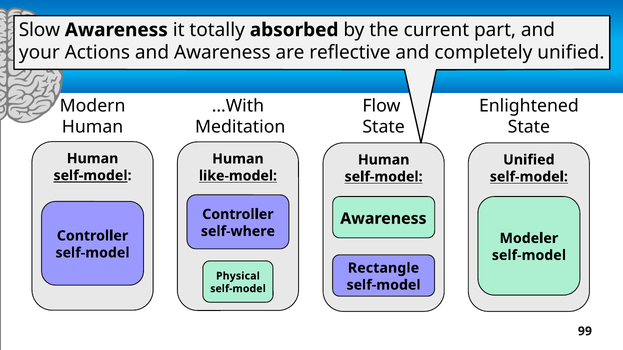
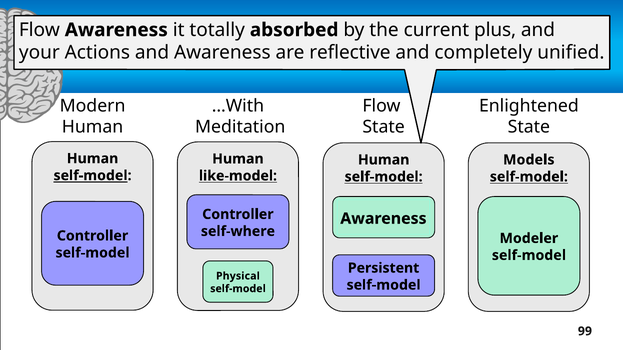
Slow: Slow -> Flow (39, 30)
part: part -> plus (495, 30)
Unified: Unified -> Models (529, 160)
Rectangle: Rectangle -> Persistent (384, 268)
